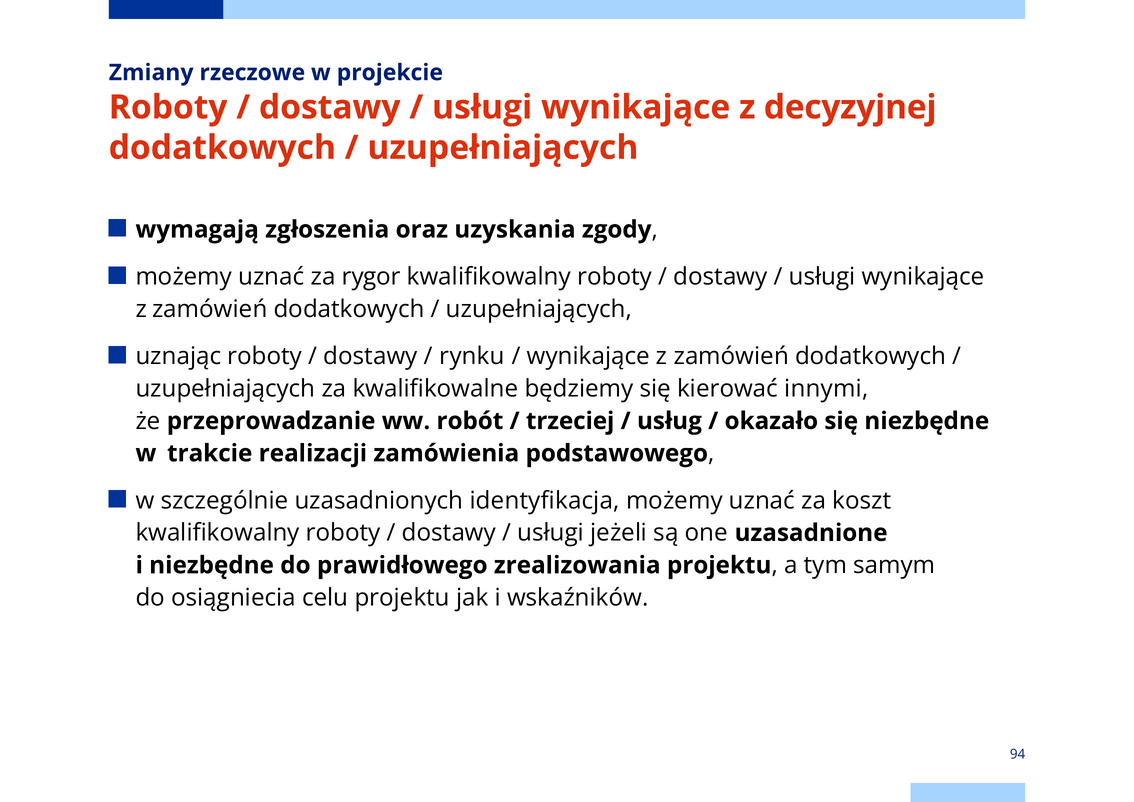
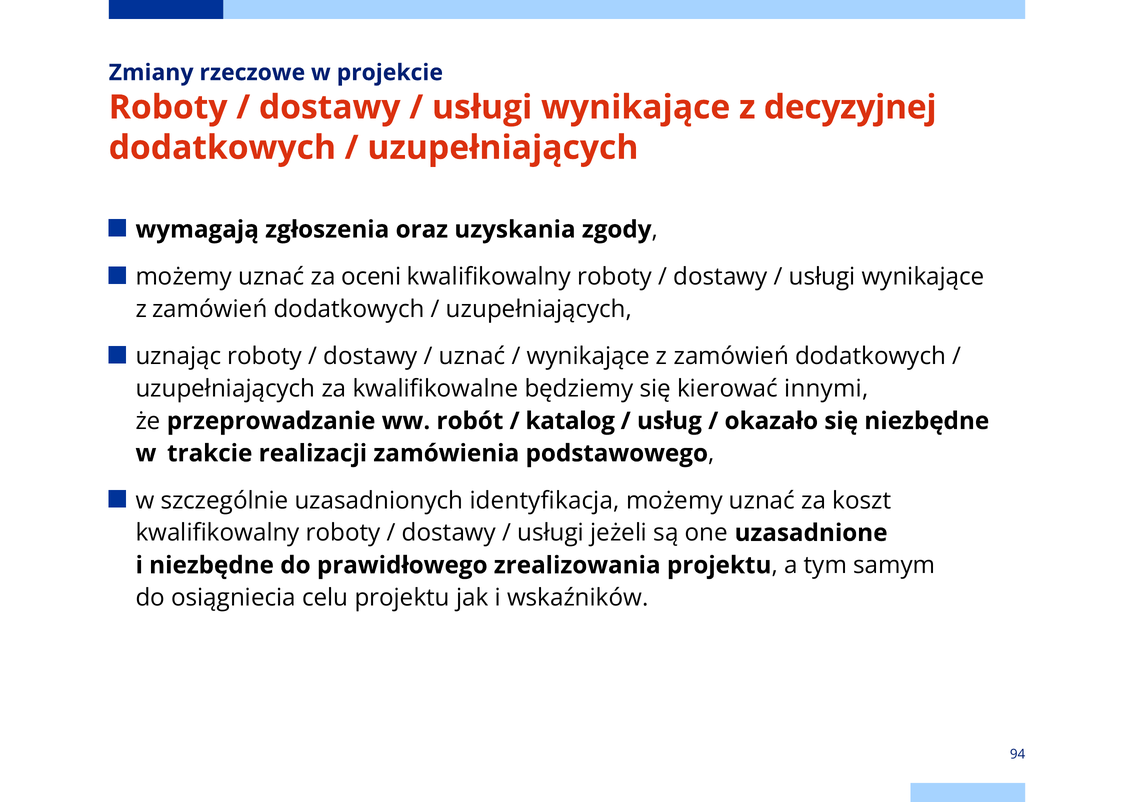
rygor: rygor -> oceni (371, 277)
rynku: rynku -> uznać (472, 356)
trzeciej: trzeciej -> katalog (570, 421)
